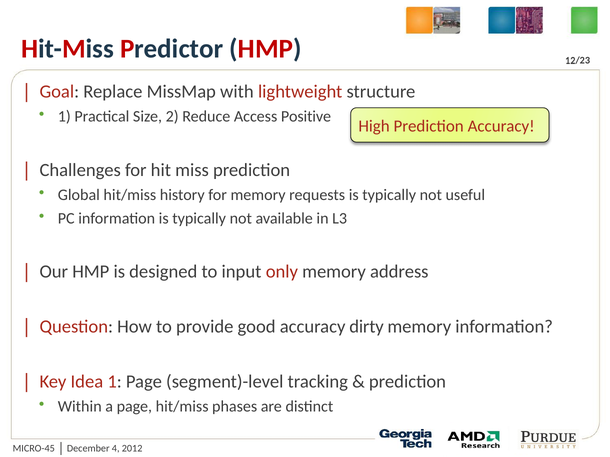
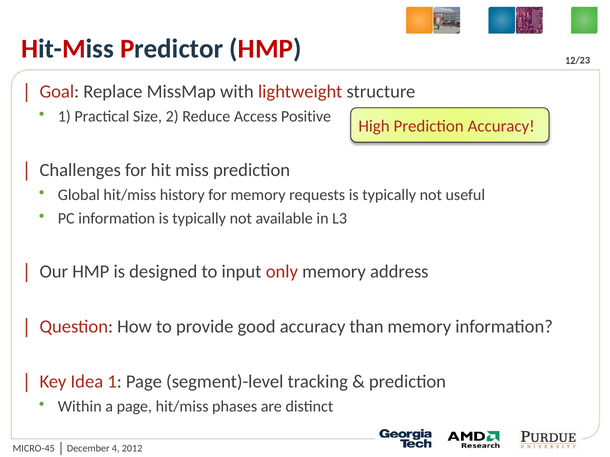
dirty: dirty -> than (367, 327)
